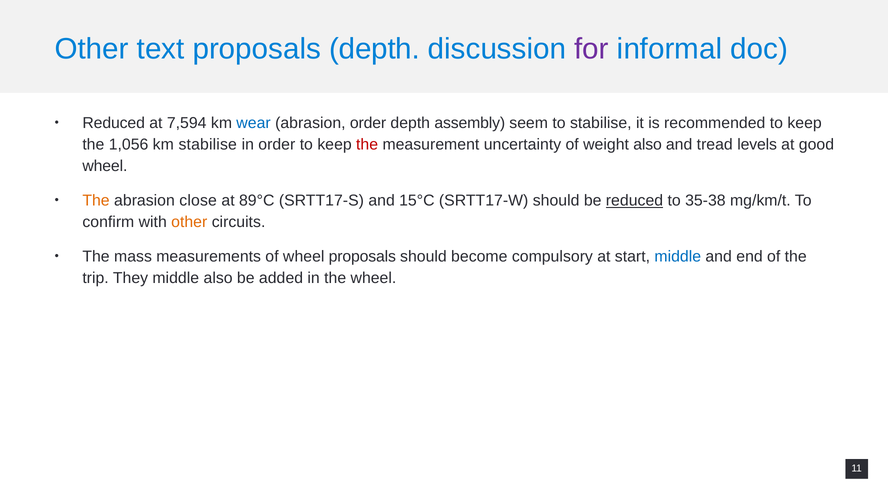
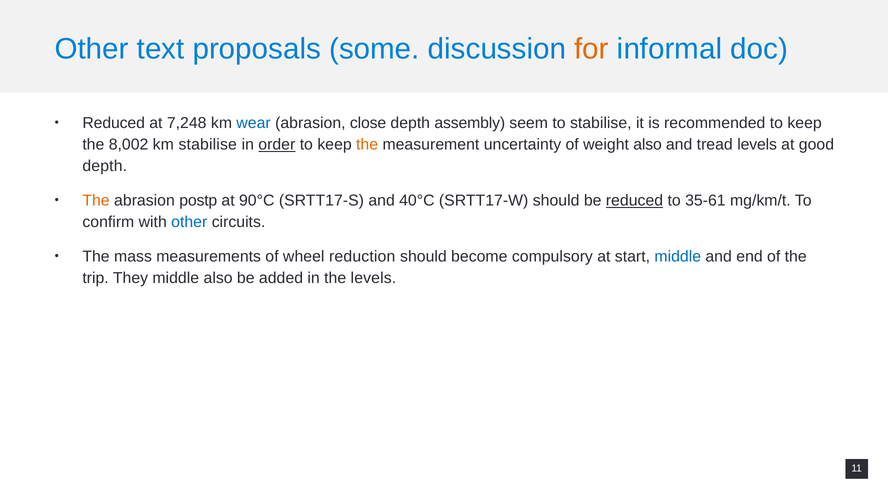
proposals depth: depth -> some (374, 49)
for colour: purple -> orange (591, 49)
7,594: 7,594 -> 7,248 (187, 123)
abrasion order: order -> close (368, 123)
1,056: 1,056 -> 8,002 (129, 145)
order underline: none -> present (277, 145)
the colour: red -> orange (367, 145)
wheel: wheel -> depth (105, 166)
close: close -> postp (198, 201)
89°C: 89°C -> 90°C (257, 201)
15°C: 15°C -> 40°C (417, 201)
35-38: 35-38 -> 35-61 (705, 201)
other colour: orange -> blue (189, 222)
wheel proposals: proposals -> reduction (362, 257)
the wheel: wheel -> levels (373, 279)
